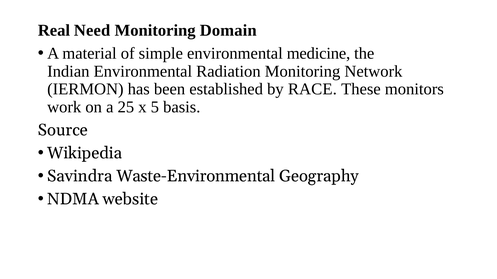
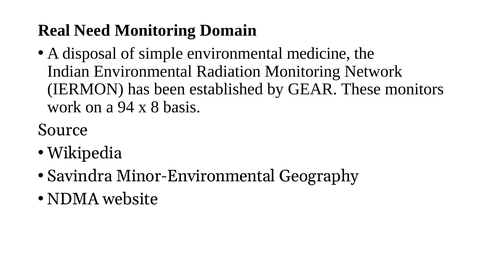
material: material -> disposal (90, 53)
RACE: RACE -> GEAR (312, 89)
25: 25 -> 94 (126, 107)
5: 5 -> 8 (155, 107)
Waste-Environmental: Waste-Environmental -> Minor-Environmental (196, 176)
